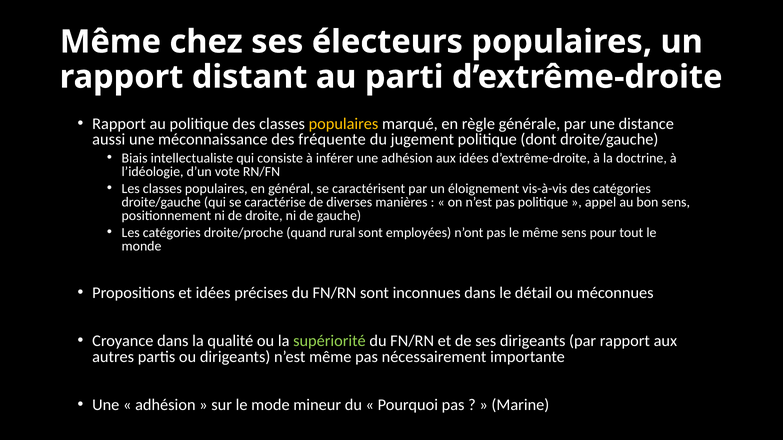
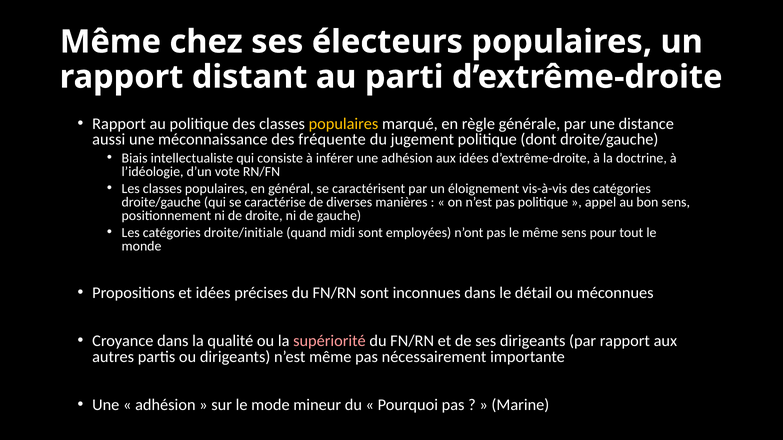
droite/proche: droite/proche -> droite/initiale (243, 233)
rural: rural -> midi (342, 233)
supériorité colour: light green -> pink (329, 341)
